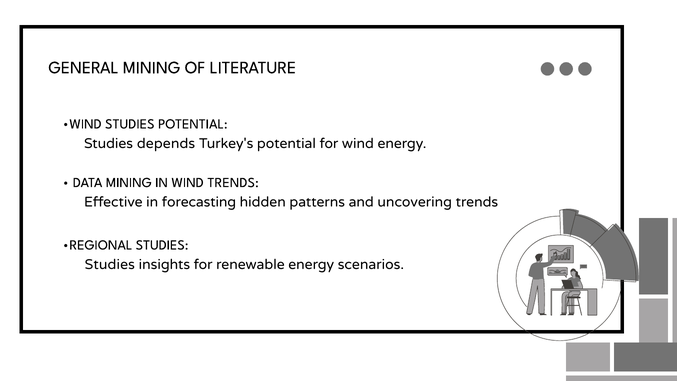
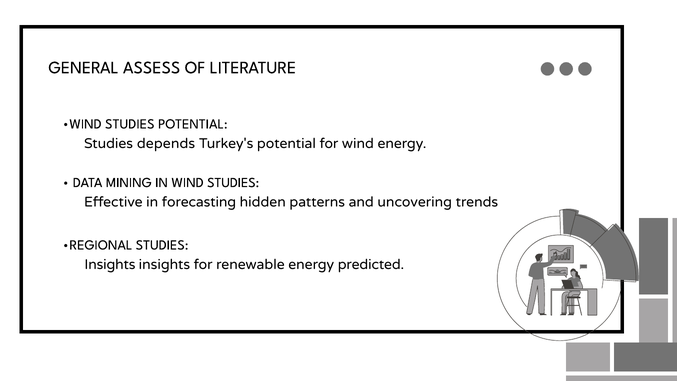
GENERAL MINING: MINING -> ASSESS (152, 68)
IN WIND TRENDS: TRENDS -> STUDIES (233, 182)
Studies: Studies -> Insights (110, 264)
scenarios: scenarios -> predicted (371, 264)
